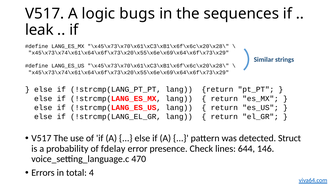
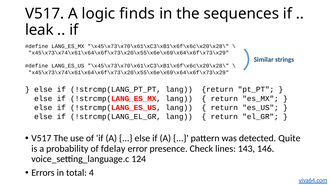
bugs: bugs -> finds (137, 14)
Struct: Struct -> Quite (289, 139)
644: 644 -> 143 (246, 149)
470: 470 -> 124 (139, 160)
